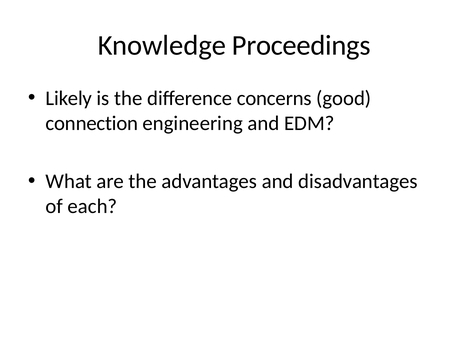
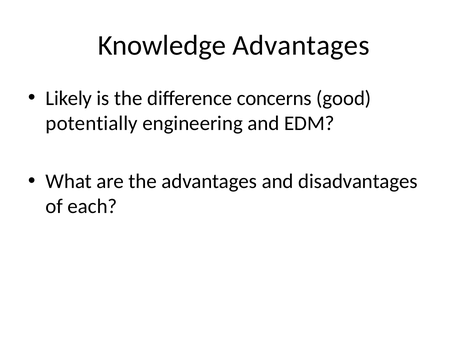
Knowledge Proceedings: Proceedings -> Advantages (301, 45)
connection: connection -> potentially (92, 123)
